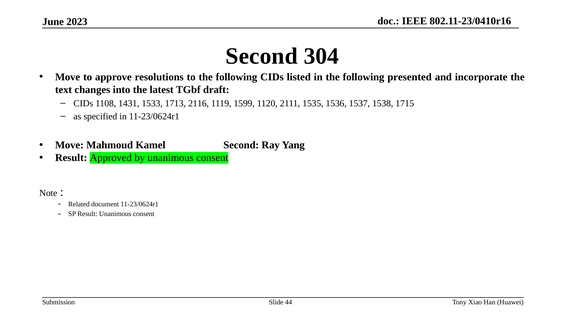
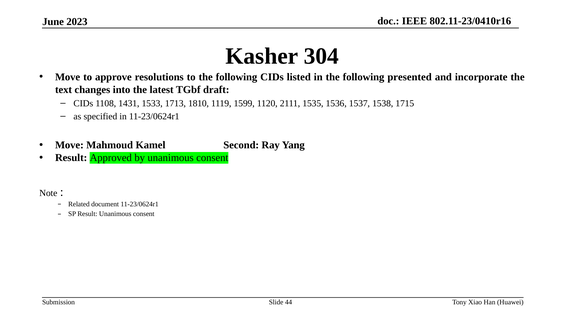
Second: Second -> Kasher (262, 56)
2116: 2116 -> 1810 (199, 104)
